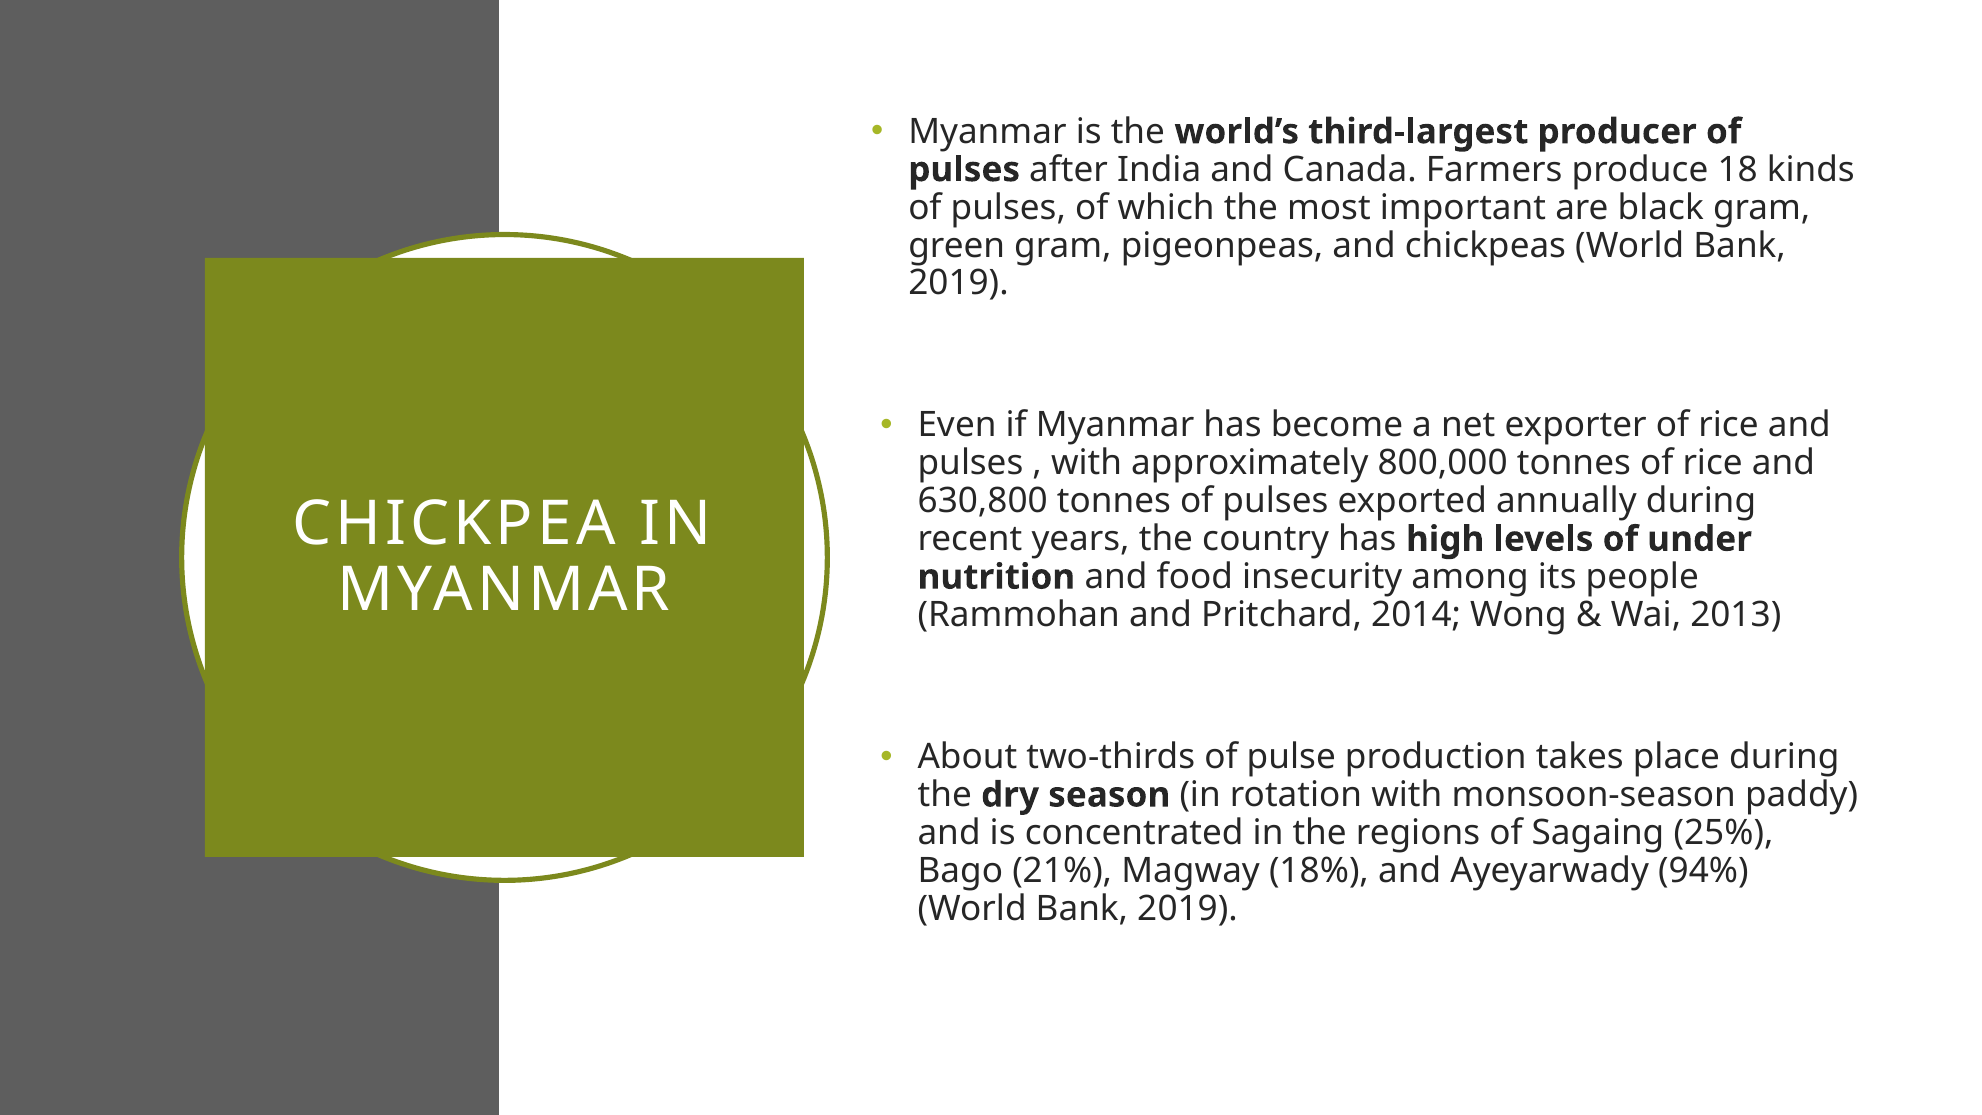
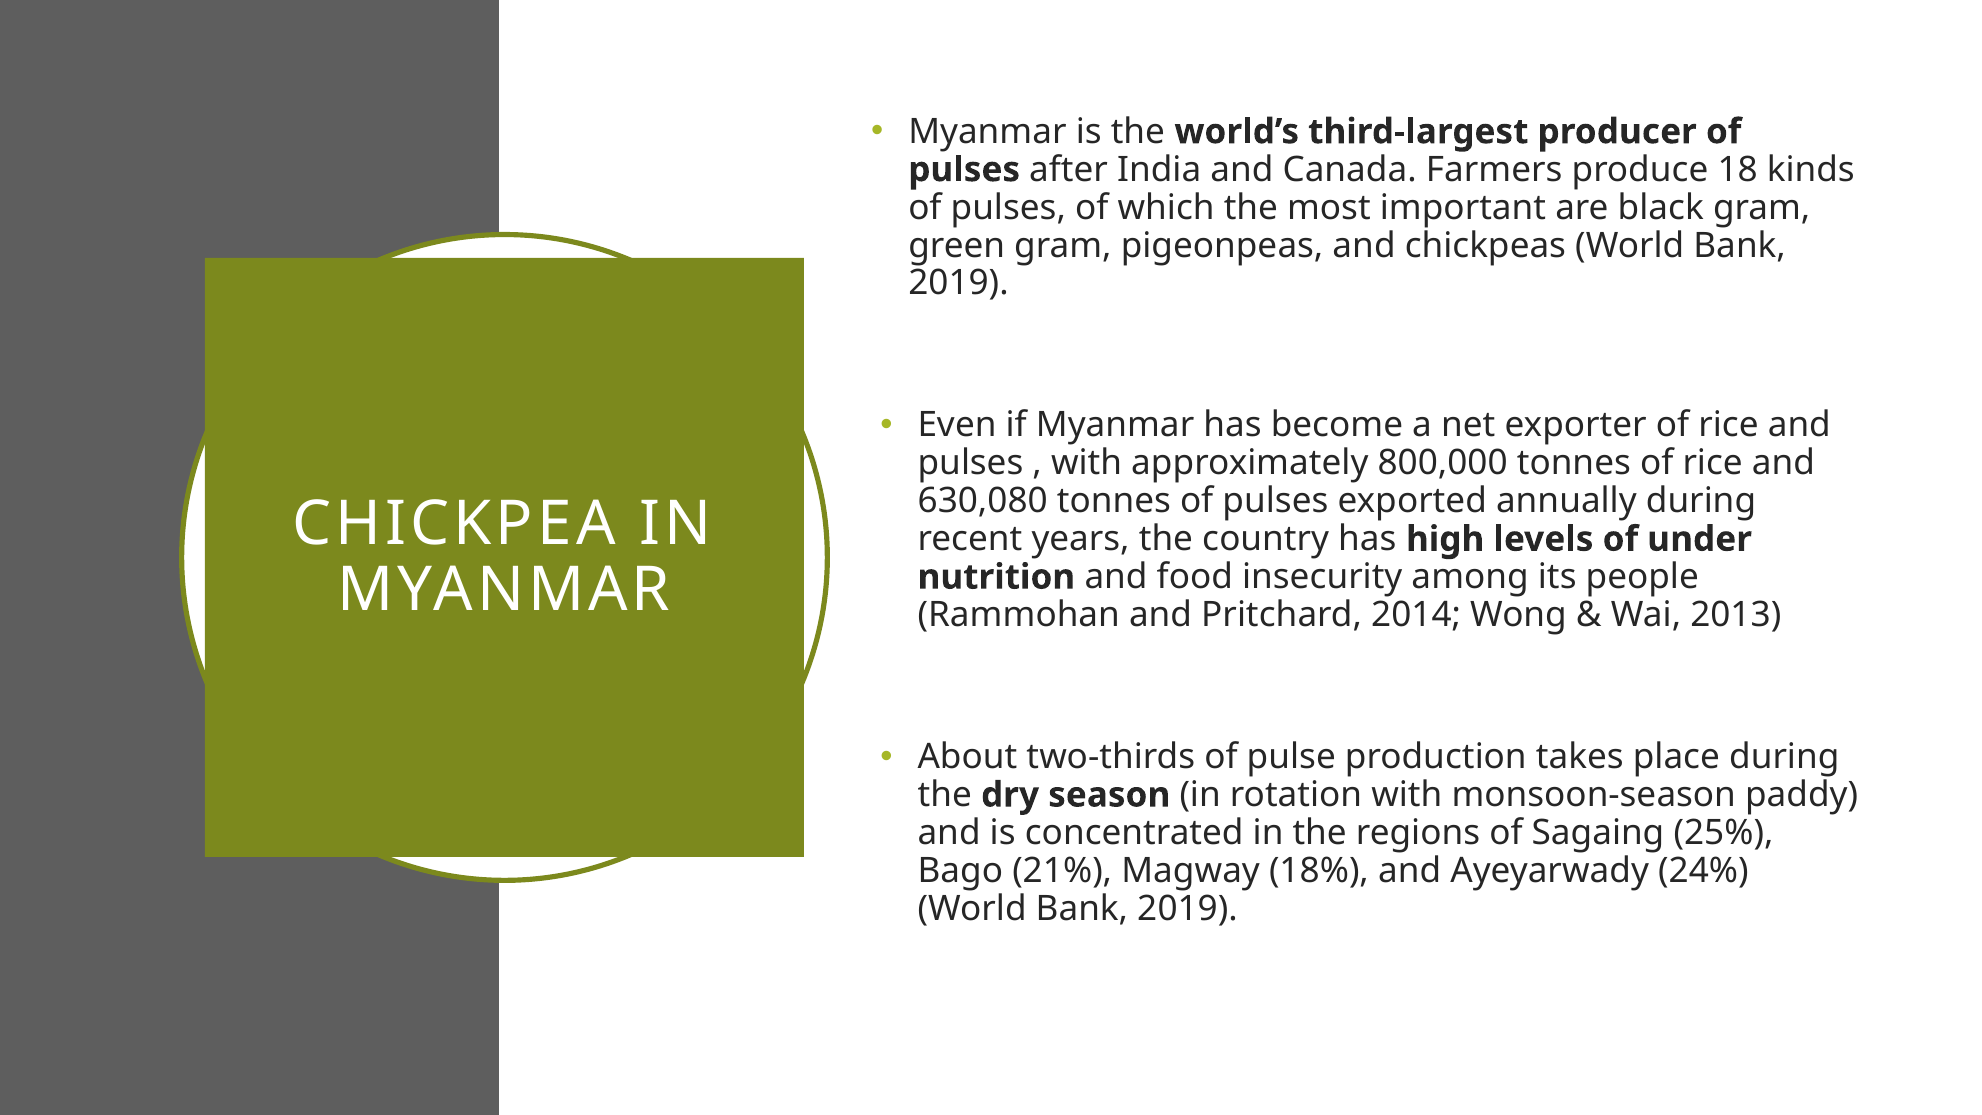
630,800: 630,800 -> 630,080 (983, 501)
94%: 94% -> 24% (1703, 871)
